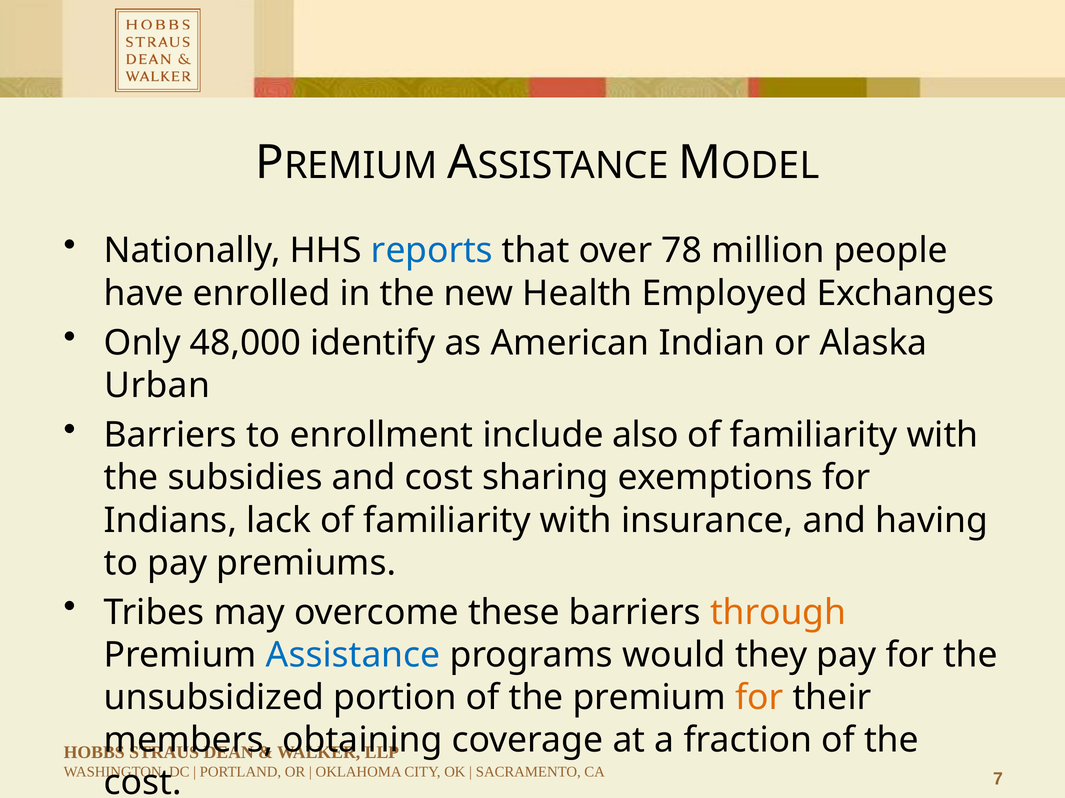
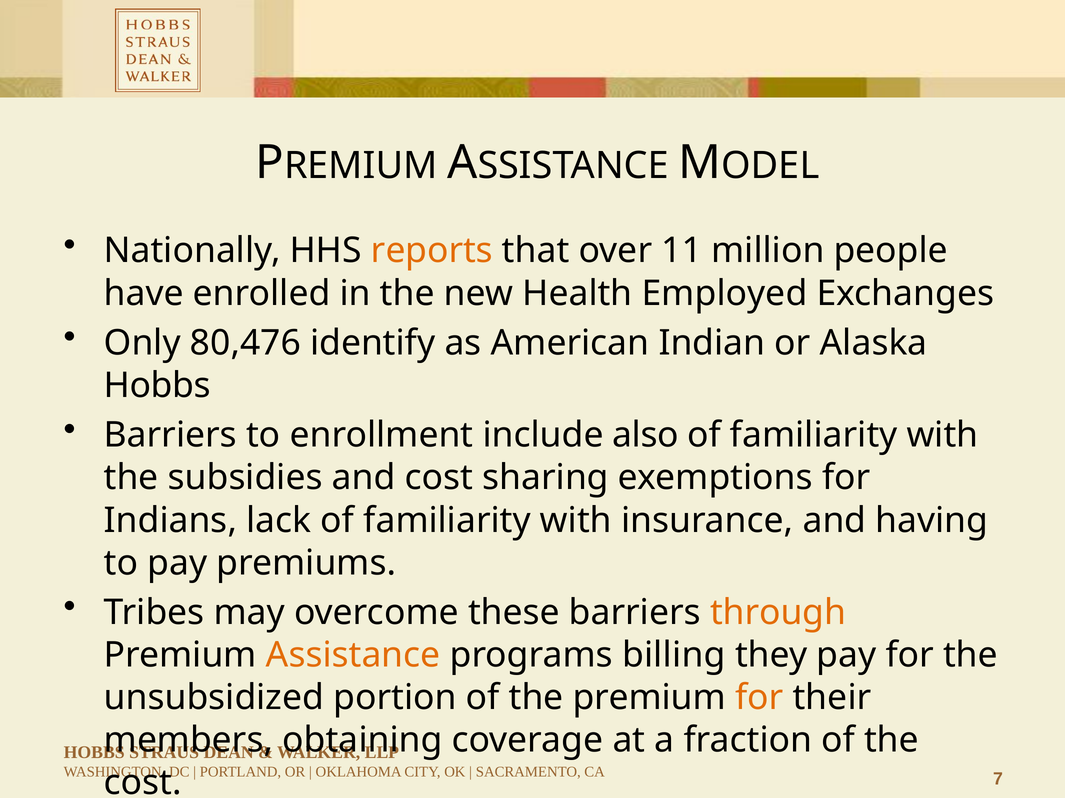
reports colour: blue -> orange (432, 251)
78: 78 -> 11 (682, 251)
48,000: 48,000 -> 80,476 (245, 343)
Urban: Urban -> Hobbs (157, 386)
Assistance colour: blue -> orange (353, 656)
would: would -> billing (674, 656)
